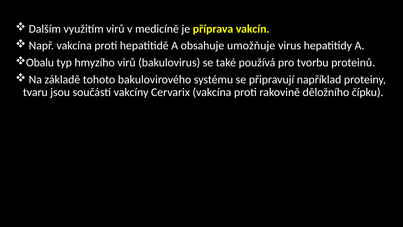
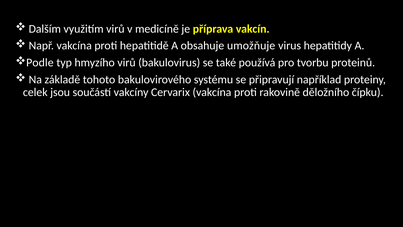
Obalu: Obalu -> Podle (40, 63)
tvaru: tvaru -> celek (35, 92)
